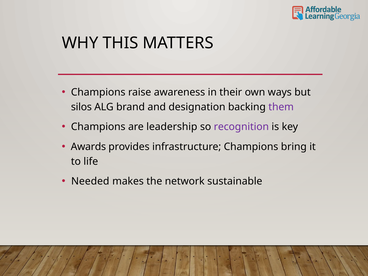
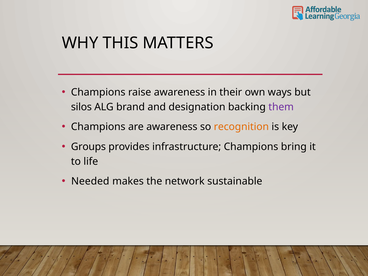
are leadership: leadership -> awareness (172, 127)
recognition colour: purple -> orange (241, 127)
Awards: Awards -> Groups (88, 147)
